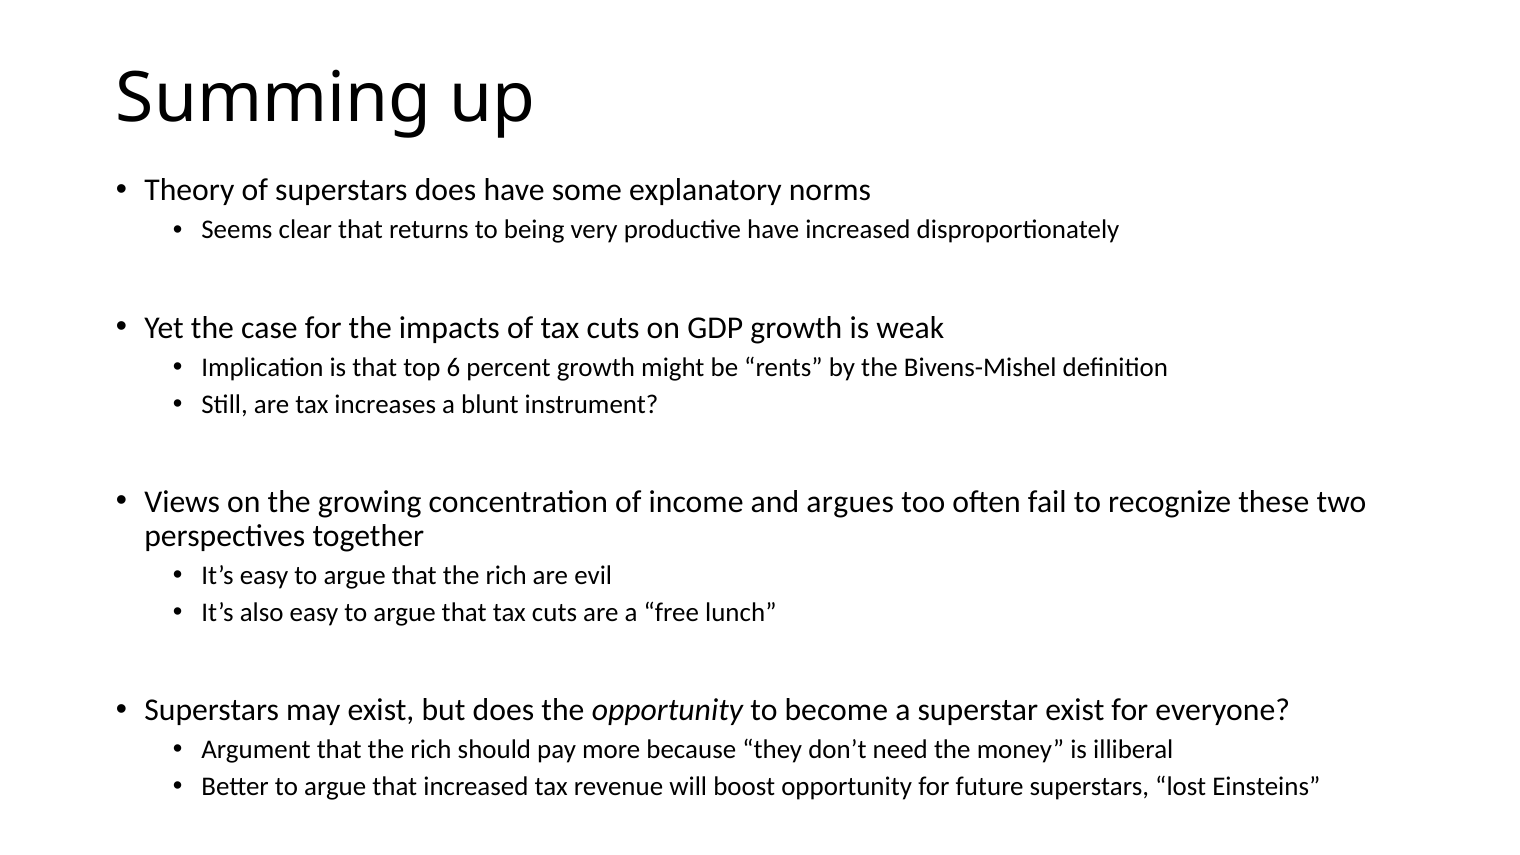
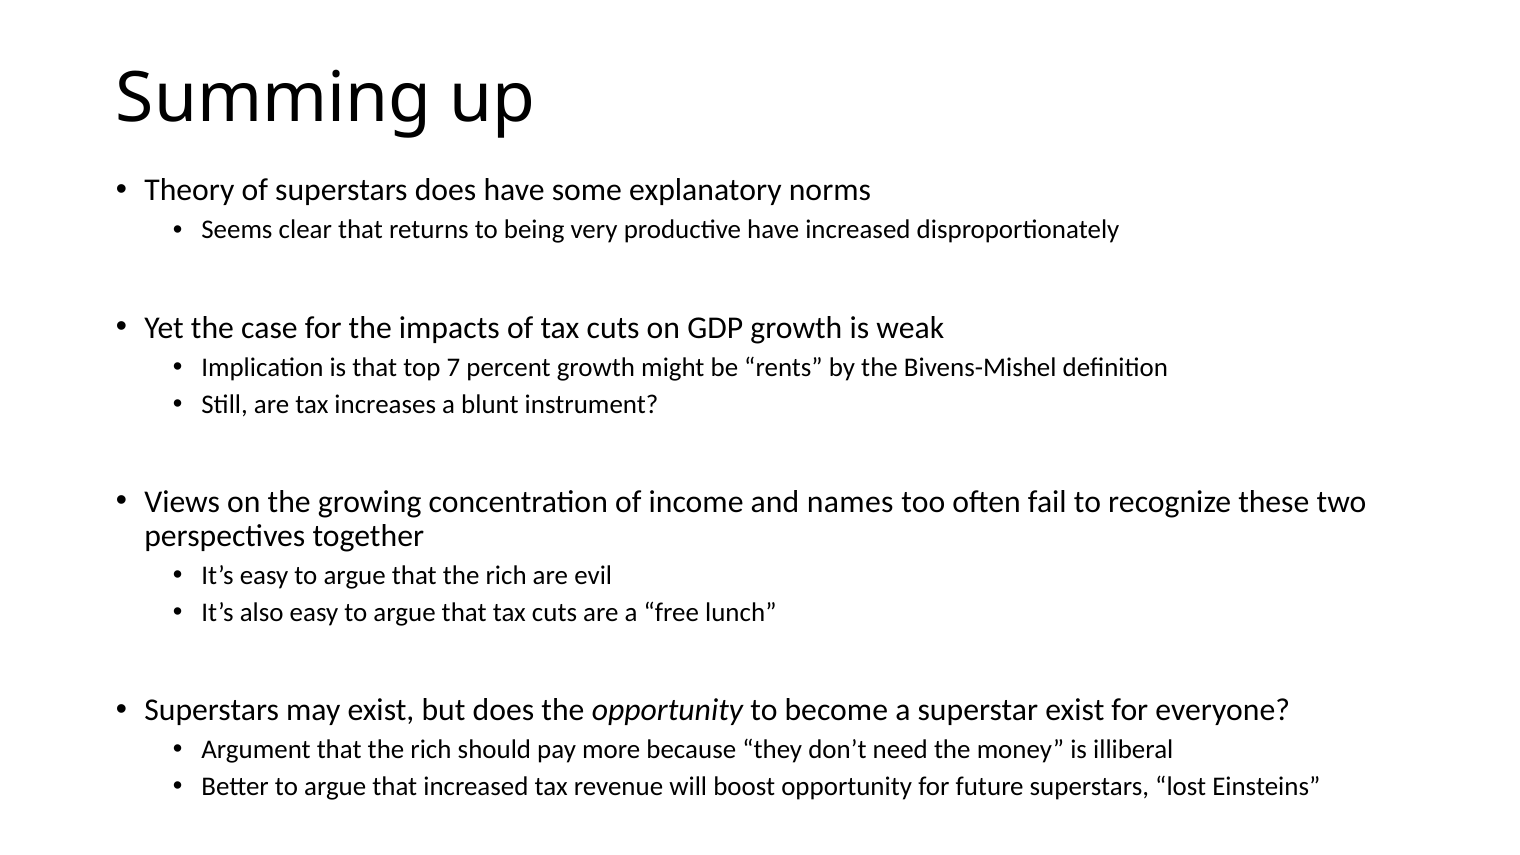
6: 6 -> 7 (453, 367)
argues: argues -> names (850, 502)
